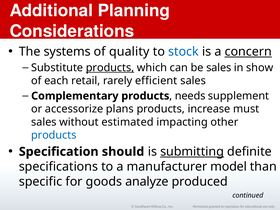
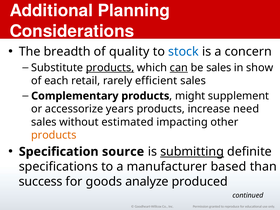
systems: systems -> breadth (67, 52)
concern underline: present -> none (248, 52)
can underline: none -> present (179, 68)
needs: needs -> might (190, 96)
plans: plans -> years (120, 109)
must: must -> need (246, 109)
products colour: blue -> orange (54, 135)
should: should -> source (123, 152)
model: model -> based (228, 167)
specific: specific -> success (41, 182)
